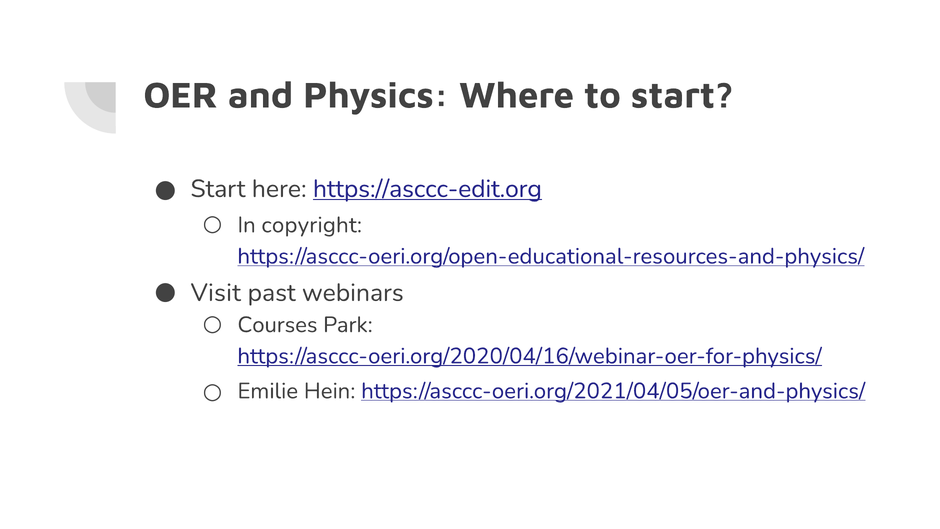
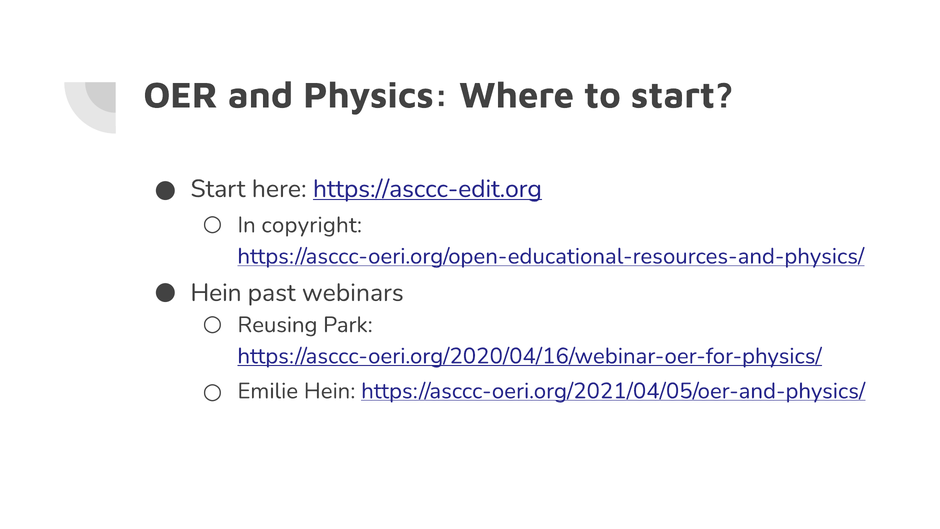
Visit: Visit -> Hein (216, 293)
Courses: Courses -> Reusing (277, 325)
